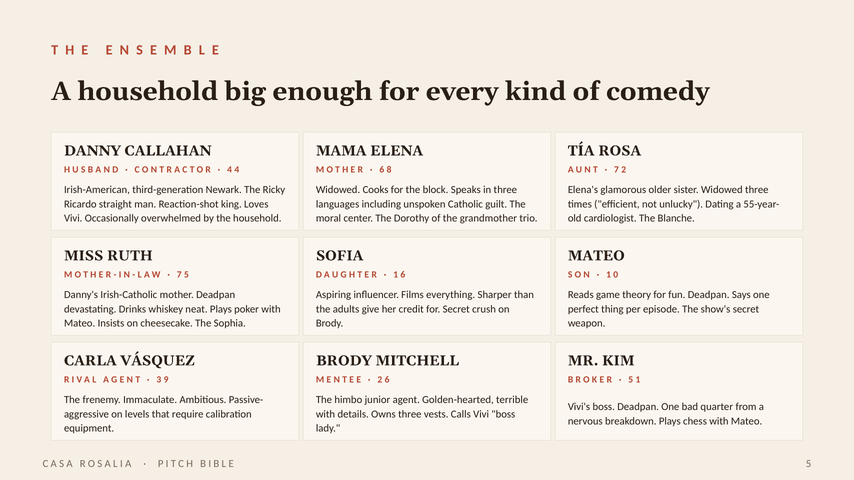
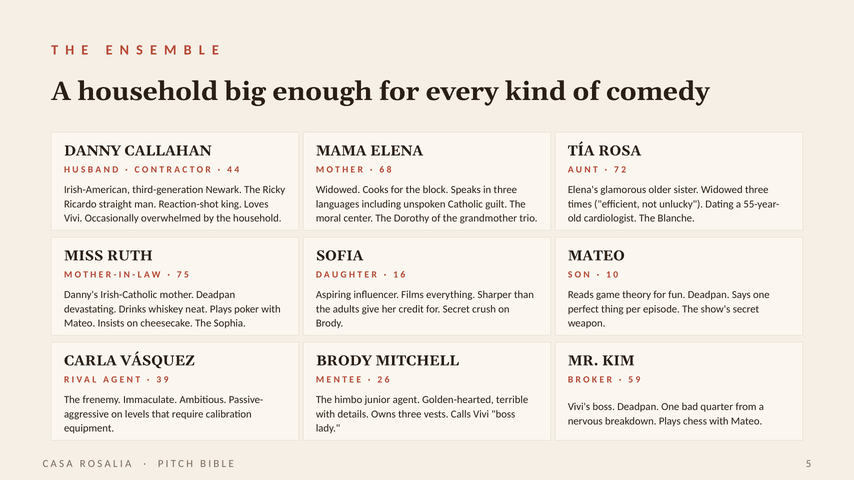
5 1: 1 -> 9 (638, 380)
